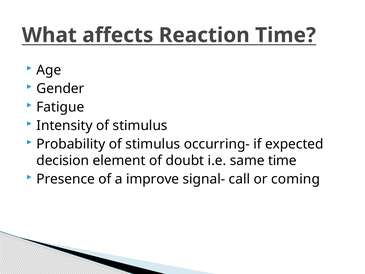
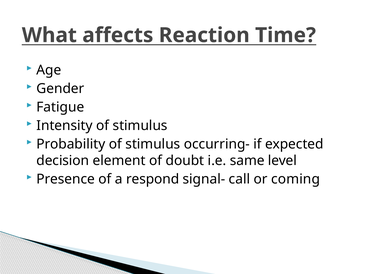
same time: time -> level (282, 160)
improve: improve -> respond (153, 179)
